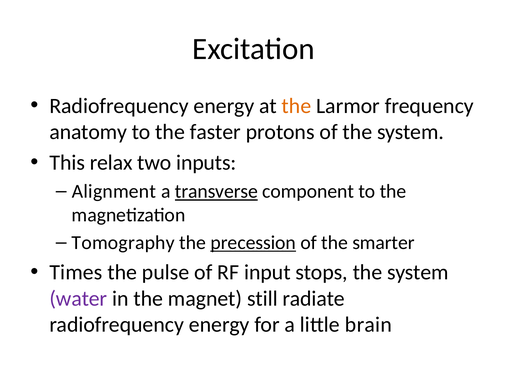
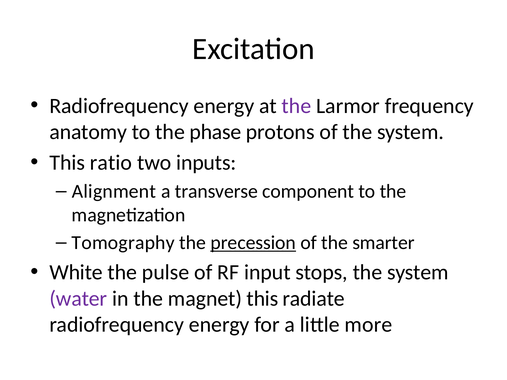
the colour: orange -> purple (296, 106)
faster: faster -> phase (215, 132)
relax: relax -> ratio (111, 163)
transverse underline: present -> none (216, 192)
Times: Times -> White (76, 272)
magnet still: still -> this (262, 299)
brain: brain -> more (368, 325)
